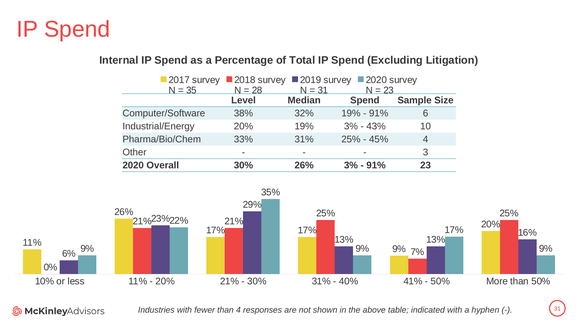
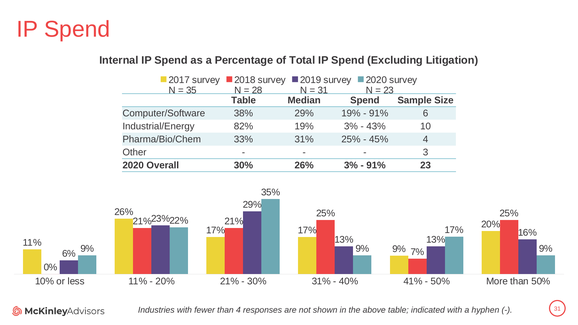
Level: Level -> Table (244, 100)
38% 32%: 32% -> 29% (304, 113)
Industrial/Energy 20%: 20% -> 82% (243, 126)
